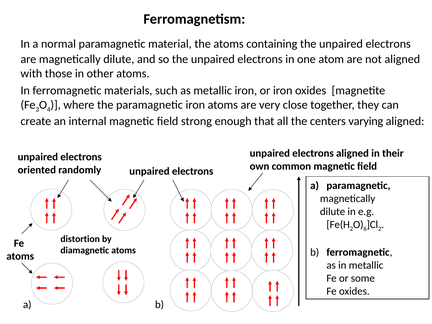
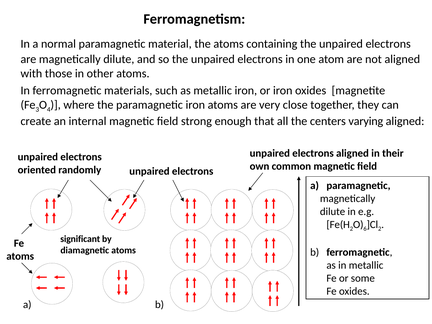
distortion: distortion -> significant (80, 239)
